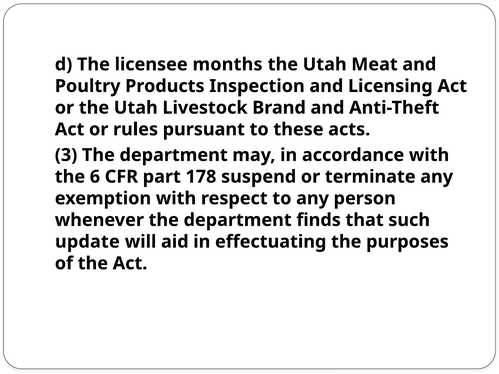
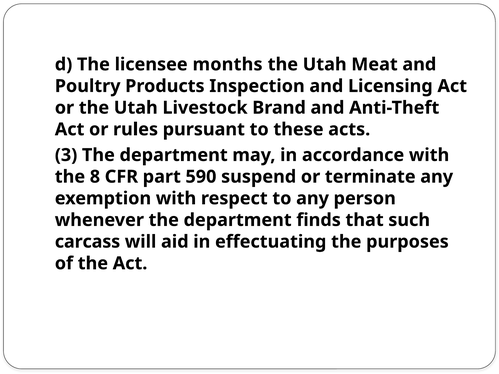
6: 6 -> 8 (95, 177)
178: 178 -> 590 (201, 177)
update: update -> carcass (88, 242)
